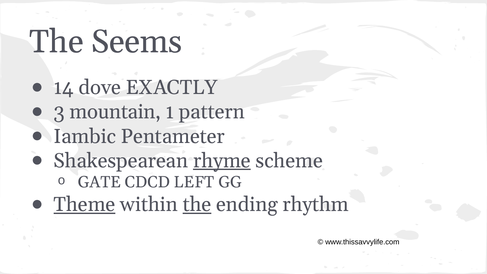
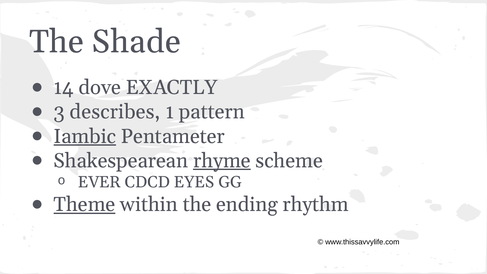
Seems: Seems -> Shade (136, 42)
mountain: mountain -> describes (115, 112)
Iambic underline: none -> present (85, 136)
GATE: GATE -> EVER (99, 182)
LEFT: LEFT -> EYES (194, 182)
the underline: present -> none (197, 204)
